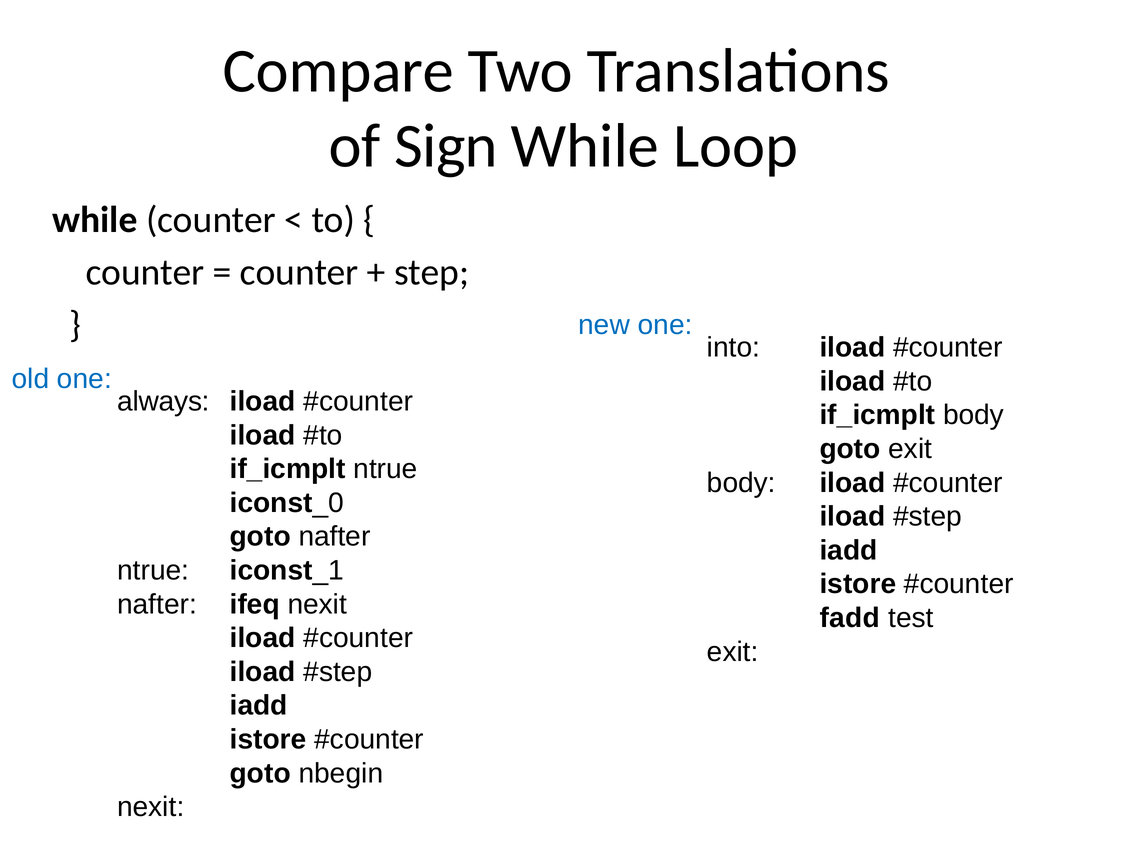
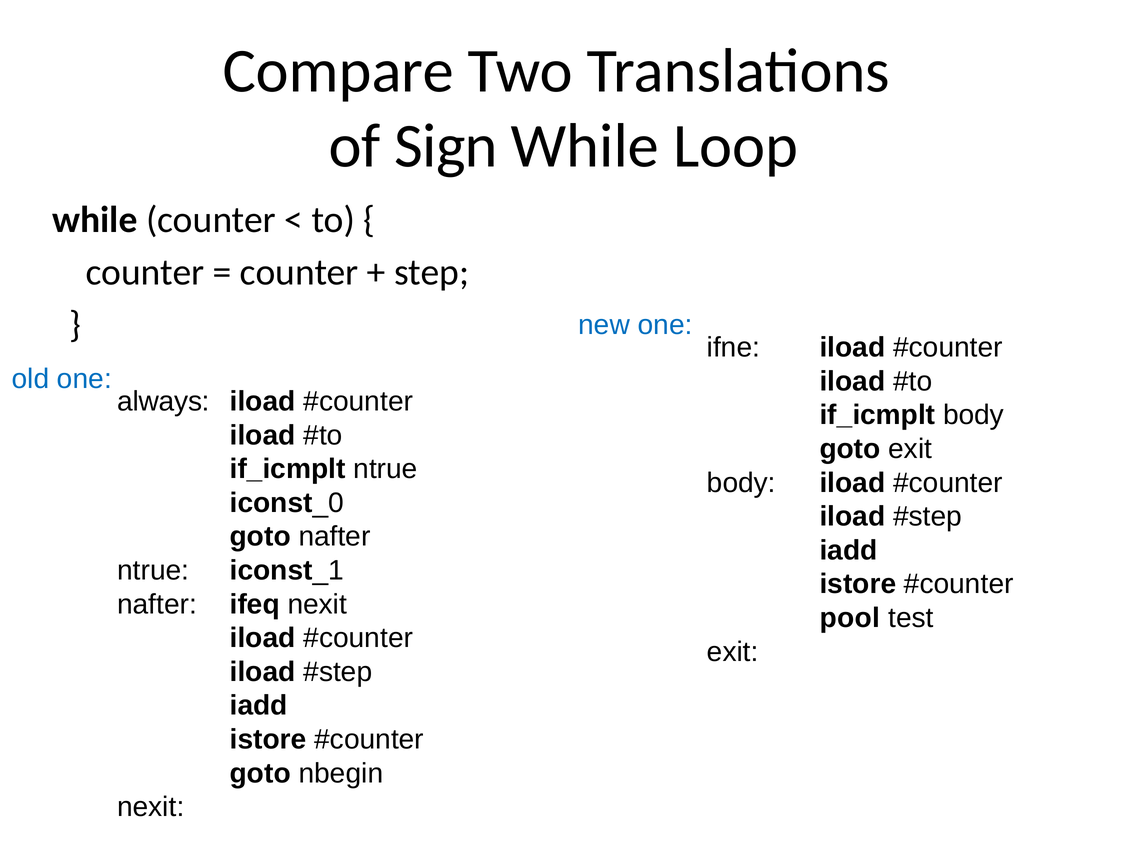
into: into -> ifne (733, 348)
fadd: fadd -> pool (850, 618)
